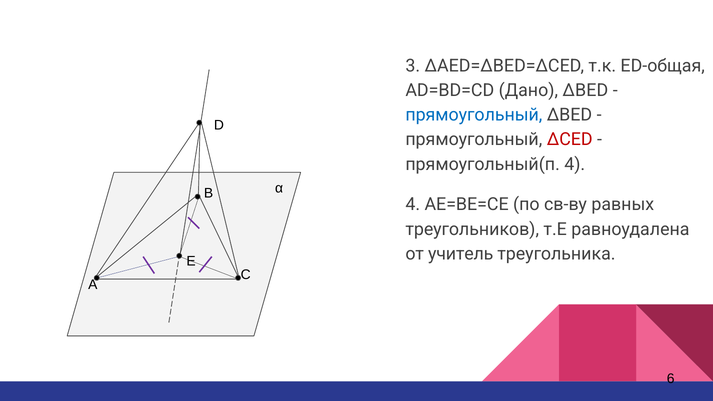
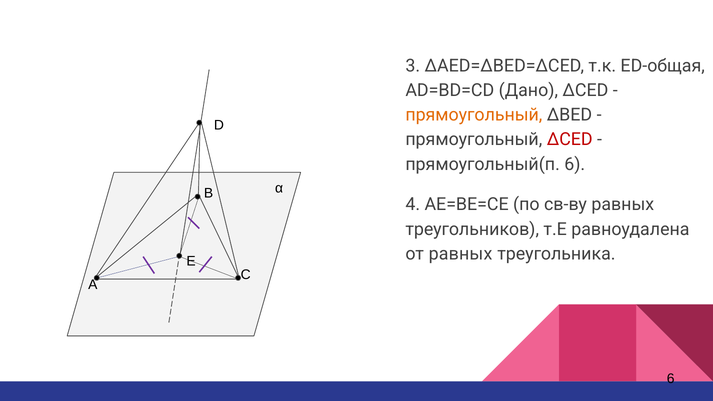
Дано ΔBED: ΔBED -> ΔСED (585, 90)
прямоугольный colour: blue -> orange (474, 115)
прямоугольный(п 4: 4 -> 6 (575, 164)
от учитель: учитель -> равных (461, 254)
